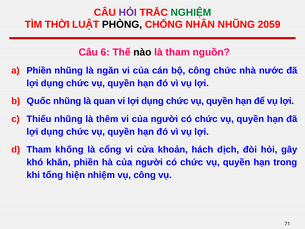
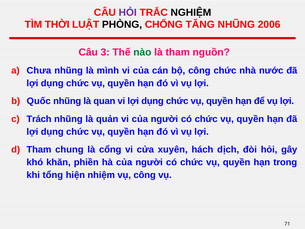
NGHIỆM colour: green -> black (191, 12)
NHÂN: NHÂN -> TĂNG (200, 25)
2059: 2059 -> 2006 (269, 25)
6: 6 -> 3 (105, 52)
nào colour: black -> green (142, 52)
Phiền: Phiền -> Chưa (39, 70)
ngăn: ngăn -> mình (108, 70)
Thiếu: Thiếu -> Trách (39, 119)
thêm: thêm -> quản (107, 119)
khống: khống -> chung (69, 149)
khoản: khoản -> xuyên (173, 149)
